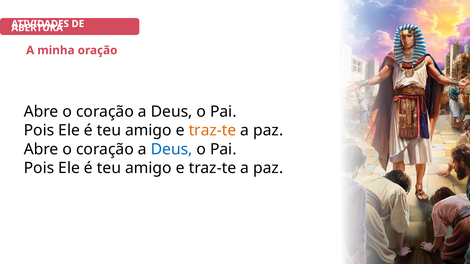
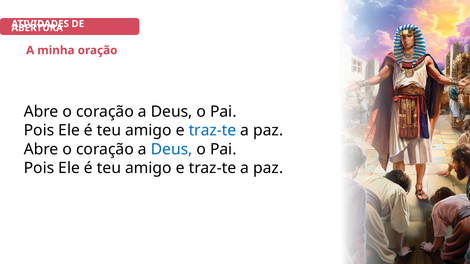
traz-te colour: orange -> blue (212, 131)
